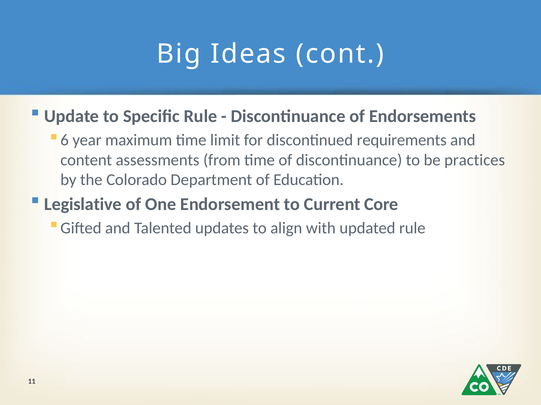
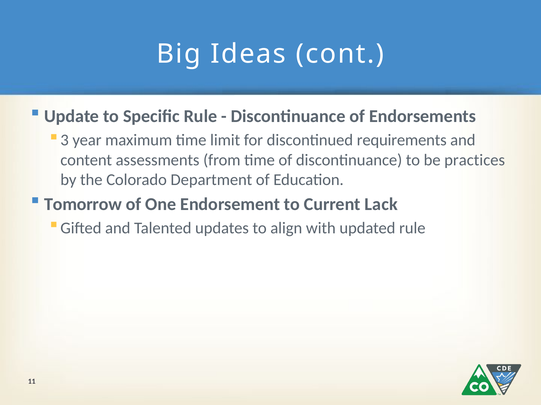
6: 6 -> 3 (65, 140)
Legislative: Legislative -> Tomorrow (83, 205)
Core: Core -> Lack (381, 205)
